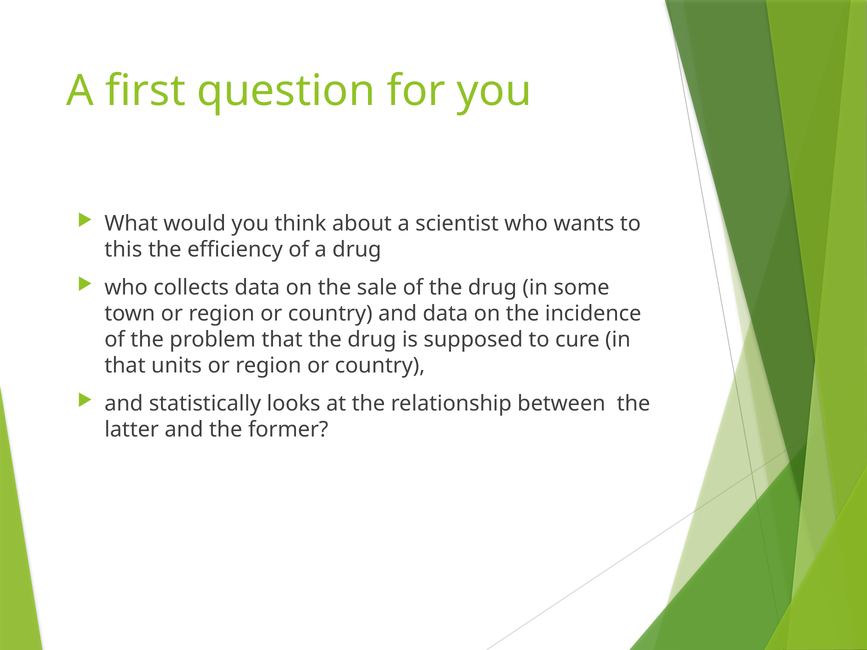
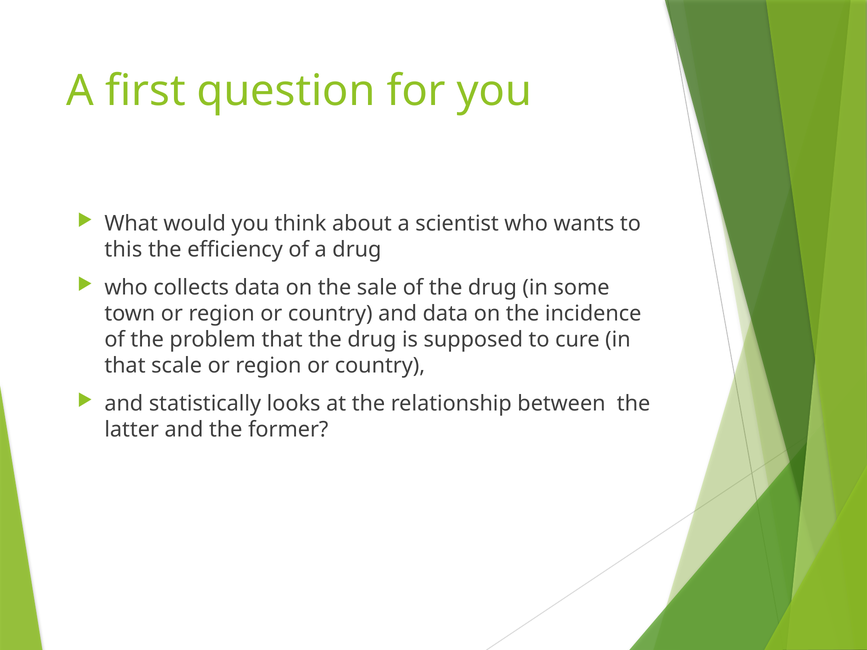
units: units -> scale (177, 366)
